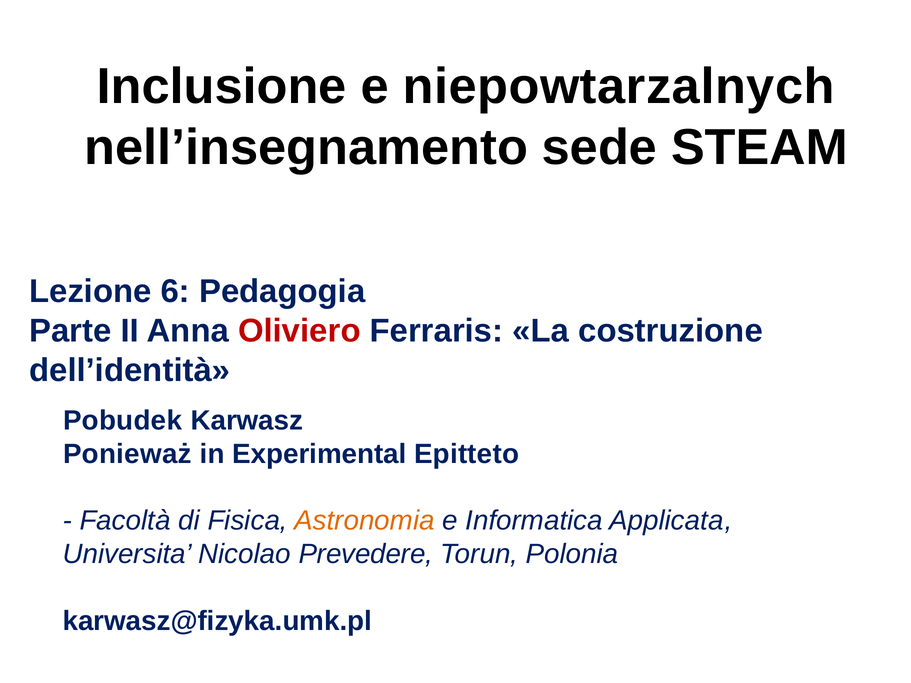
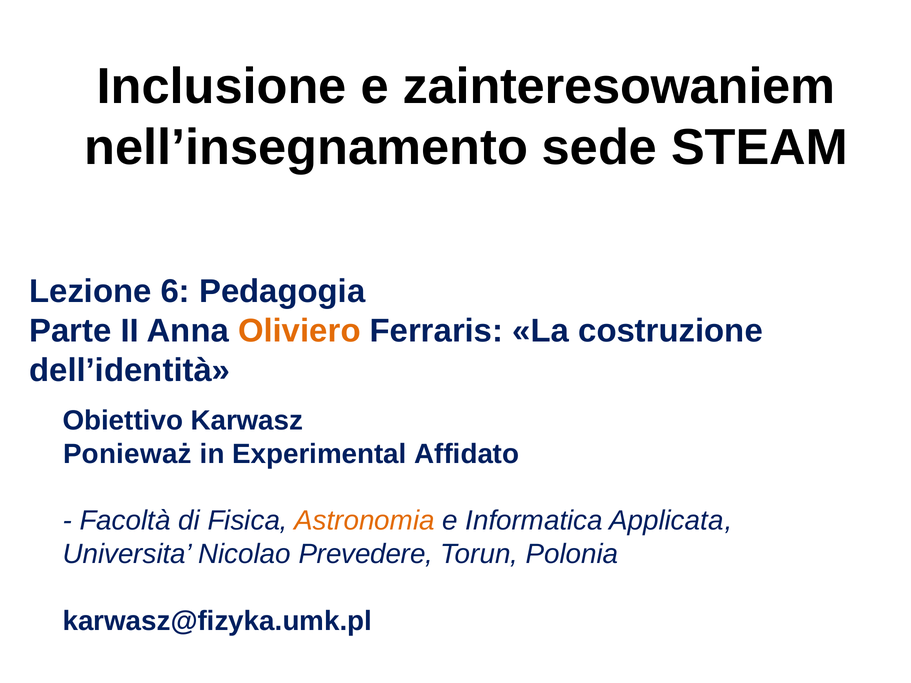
niepowtarzalnych: niepowtarzalnych -> zainteresowaniem (619, 87)
Oliviero colour: red -> orange (299, 331)
Pobudek: Pobudek -> Obiettivo (123, 421)
Epitteto: Epitteto -> Affidato (467, 454)
